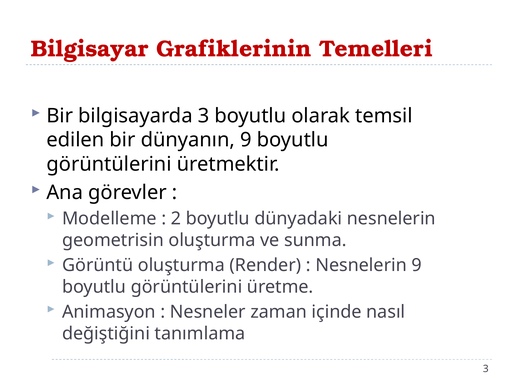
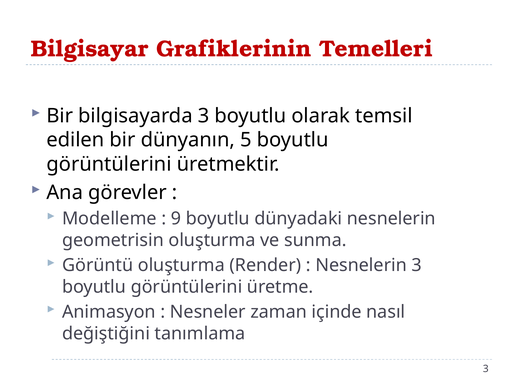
dünyanın 9: 9 -> 5 (246, 140)
2: 2 -> 9 (176, 219)
Nesnelerin 9: 9 -> 3 (417, 266)
